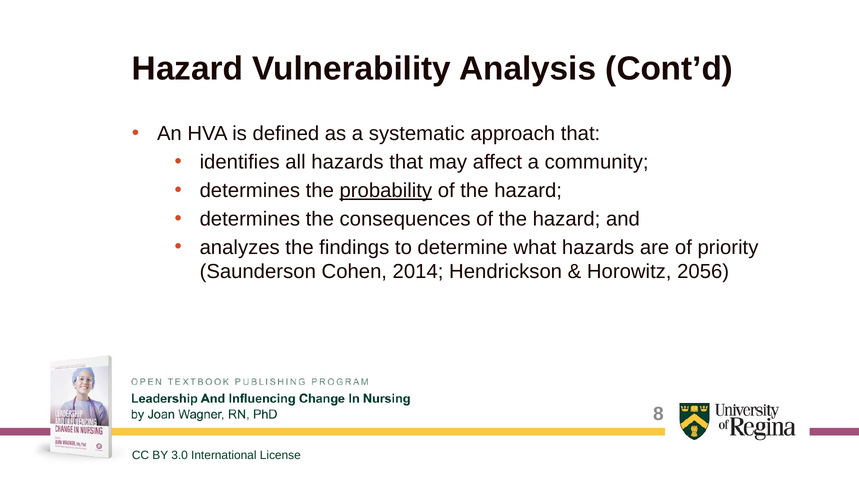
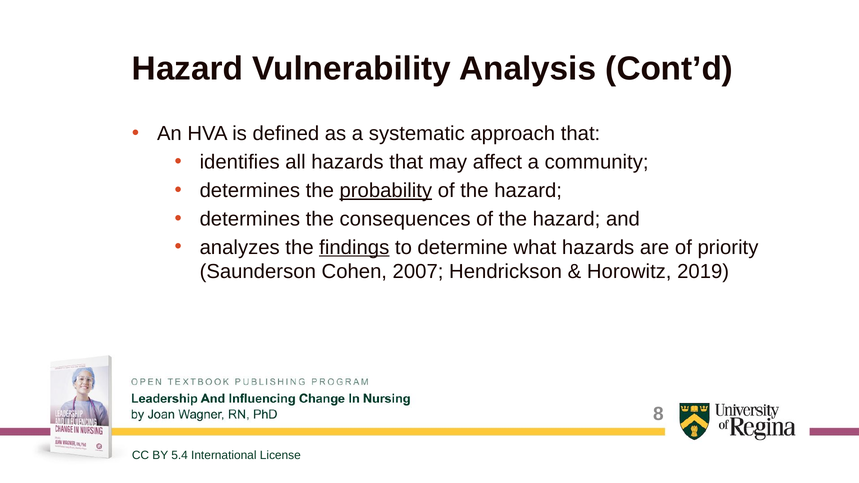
findings underline: none -> present (354, 247)
2014: 2014 -> 2007 (418, 272)
2056: 2056 -> 2019 (703, 272)
3.0: 3.0 -> 5.4 (180, 455)
